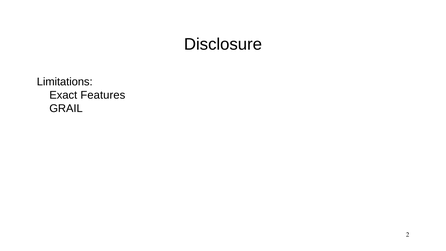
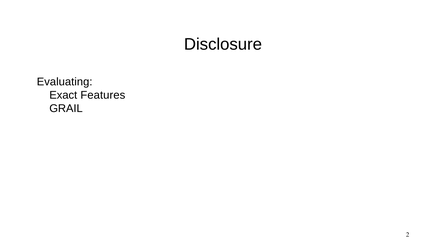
Limitations: Limitations -> Evaluating (65, 82)
